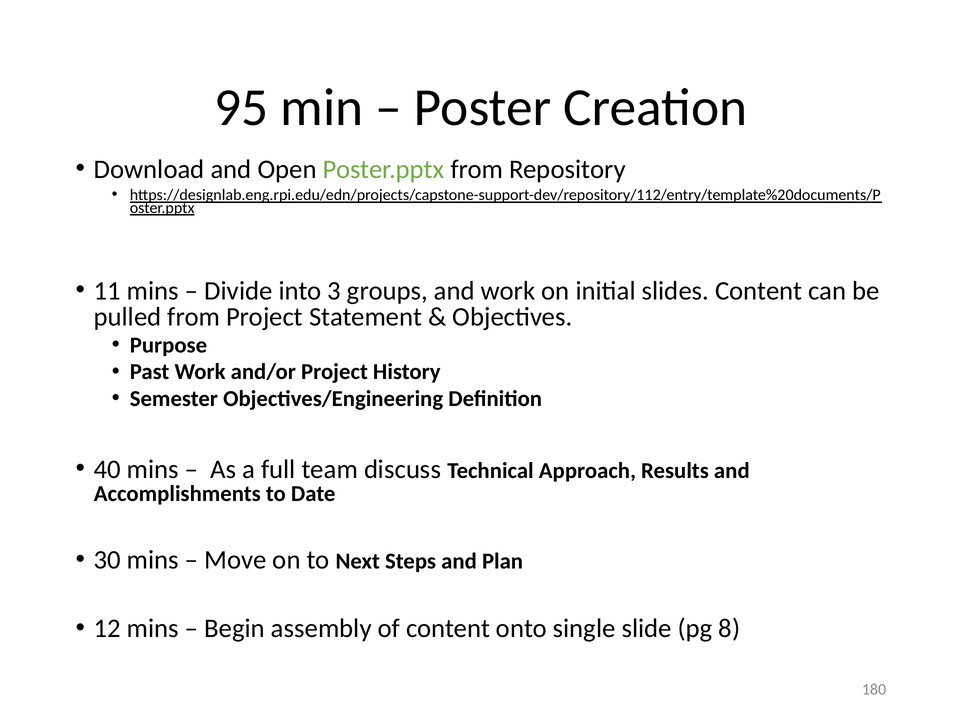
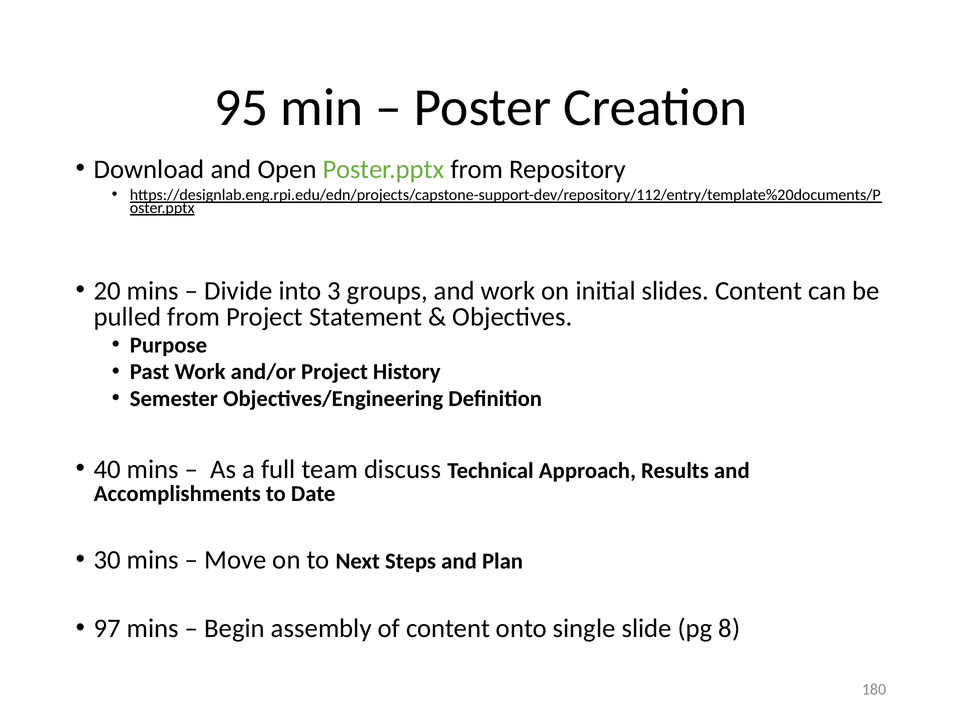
11: 11 -> 20 (107, 290)
12: 12 -> 97 (107, 628)
